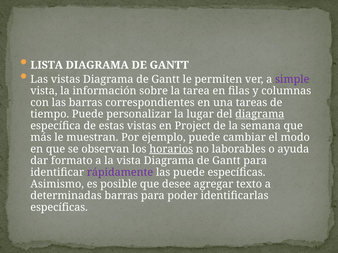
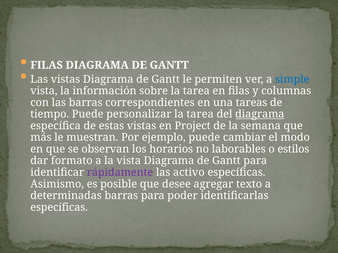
LISTA: LISTA -> FILAS (47, 65)
simple colour: purple -> blue (292, 79)
personalizar la lugar: lugar -> tarea (200, 114)
horarios underline: present -> none (171, 149)
ayuda: ayuda -> estilos (293, 149)
las puede: puede -> activo (189, 173)
